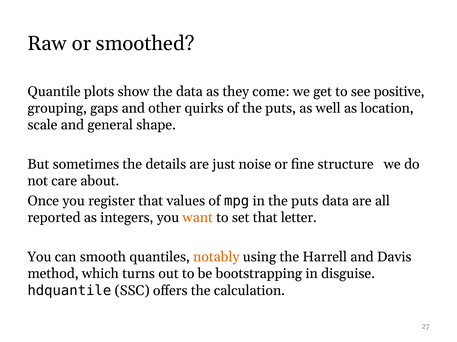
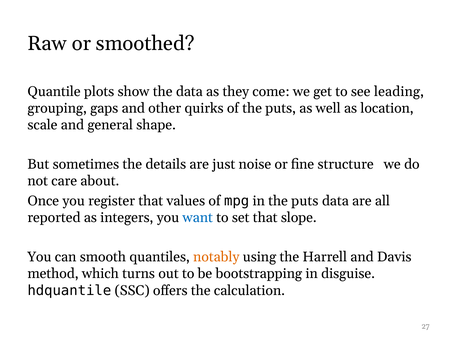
positive: positive -> leading (399, 92)
want colour: orange -> blue (198, 218)
letter: letter -> slope (299, 218)
